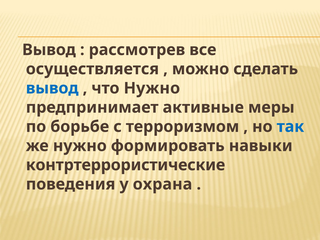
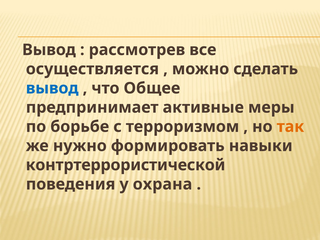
что Нужно: Нужно -> Общее (152, 88)
так colour: blue -> orange (290, 127)
контртеррористические: контртеррористические -> контртеррористической (126, 165)
